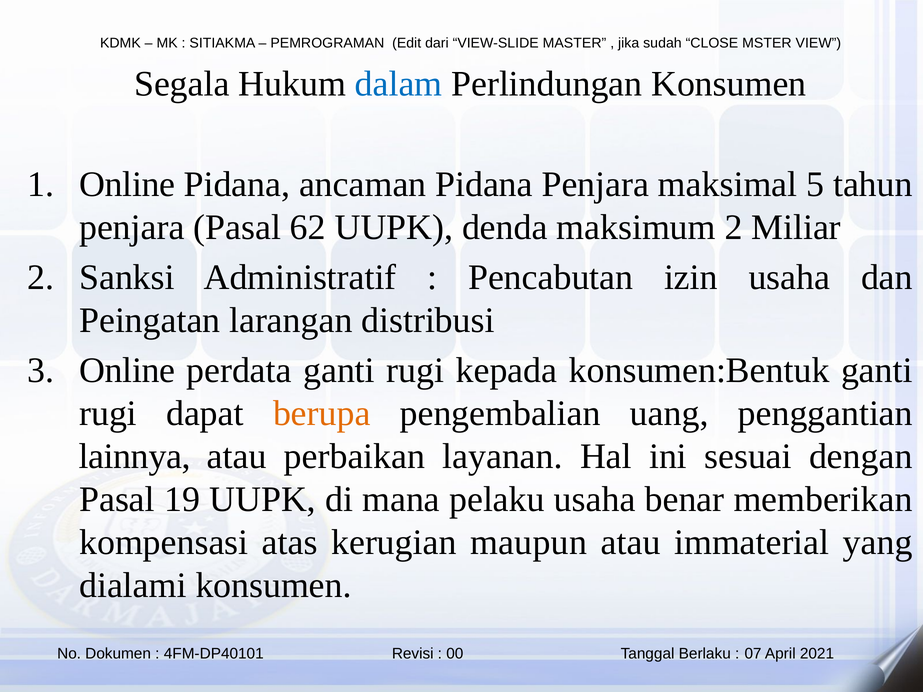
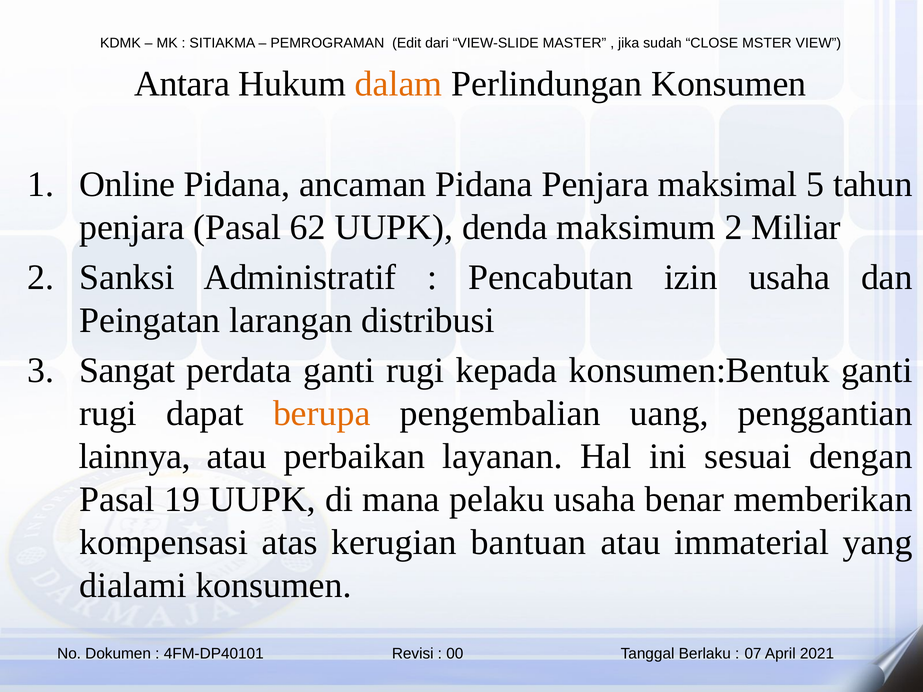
Segala: Segala -> Antara (182, 84)
dalam colour: blue -> orange (399, 84)
Online: Online -> Sangat (127, 371)
maupun: maupun -> bantuan (529, 543)
